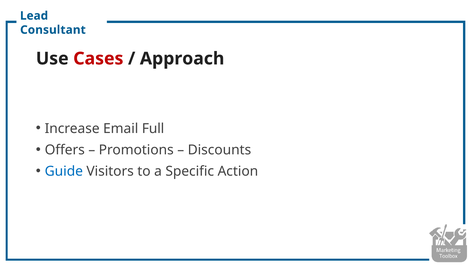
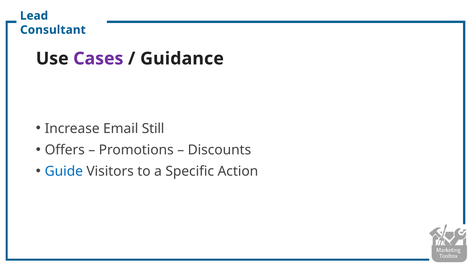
Cases colour: red -> purple (98, 59)
Approach: Approach -> Guidance (182, 59)
Full: Full -> Still (153, 128)
